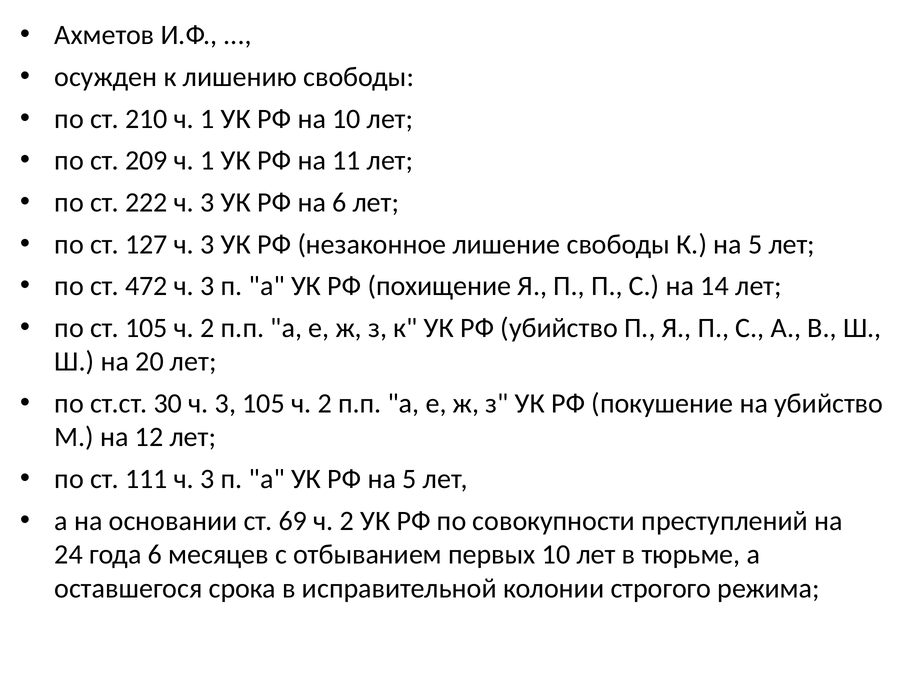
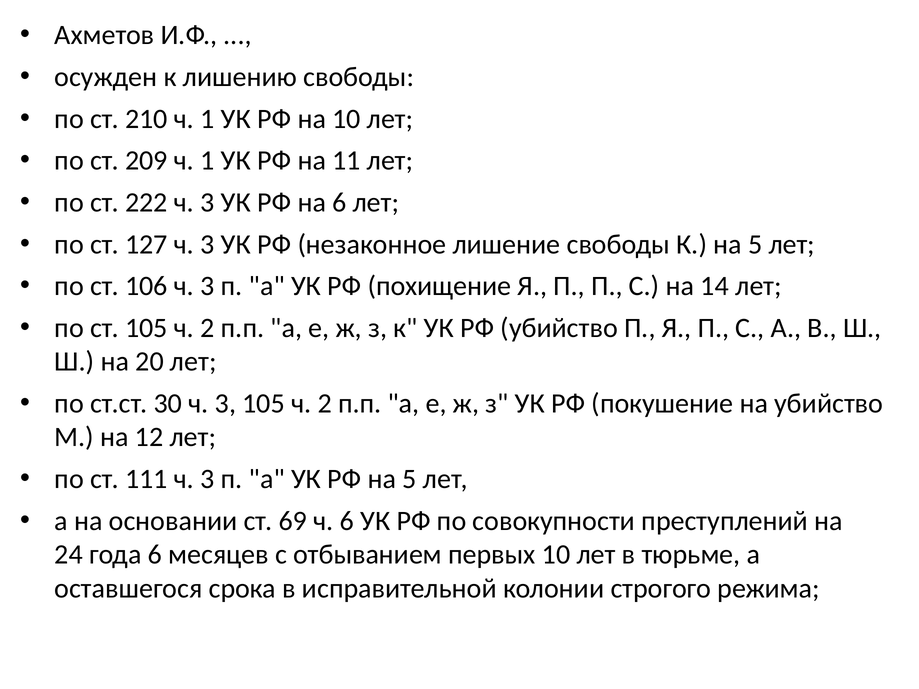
472: 472 -> 106 (146, 286)
69 ч 2: 2 -> 6 (347, 521)
